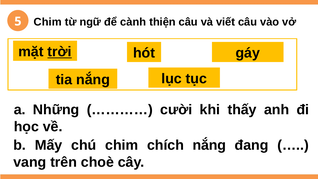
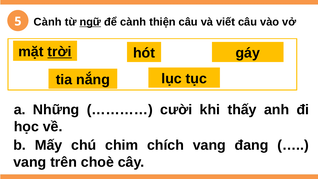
5 Chim: Chim -> Cành (48, 22)
ngữ underline: none -> present (90, 22)
chích nắng: nắng -> vang (209, 145)
